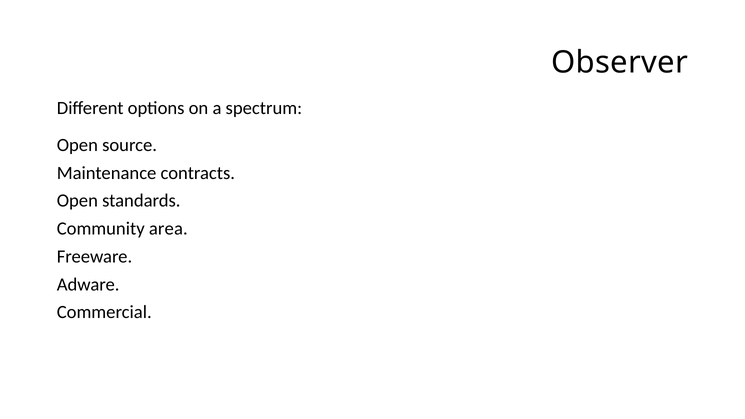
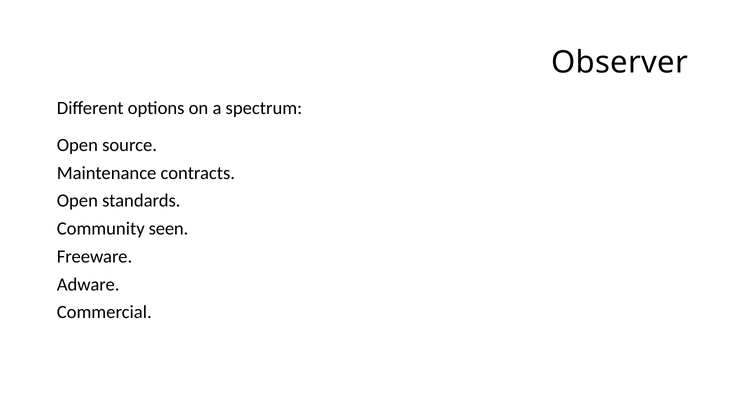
area: area -> seen (169, 229)
